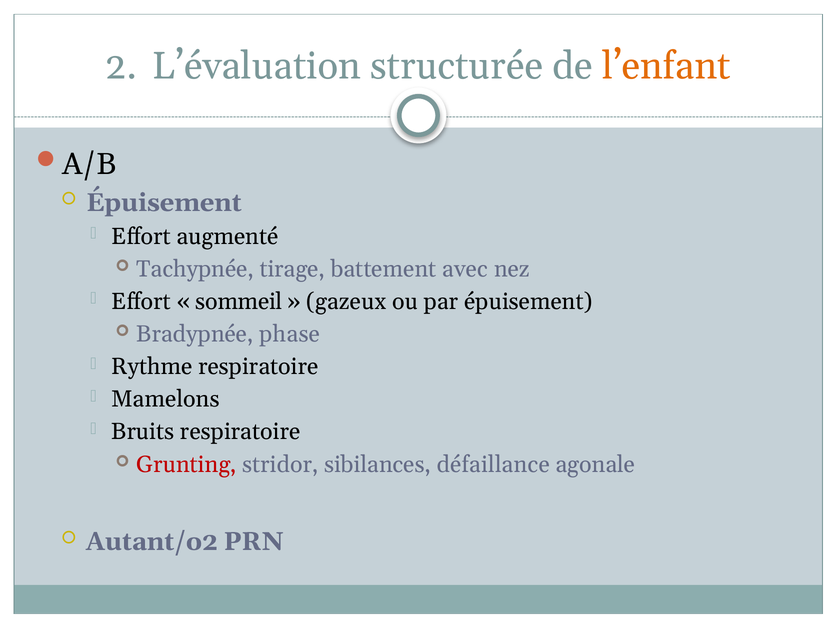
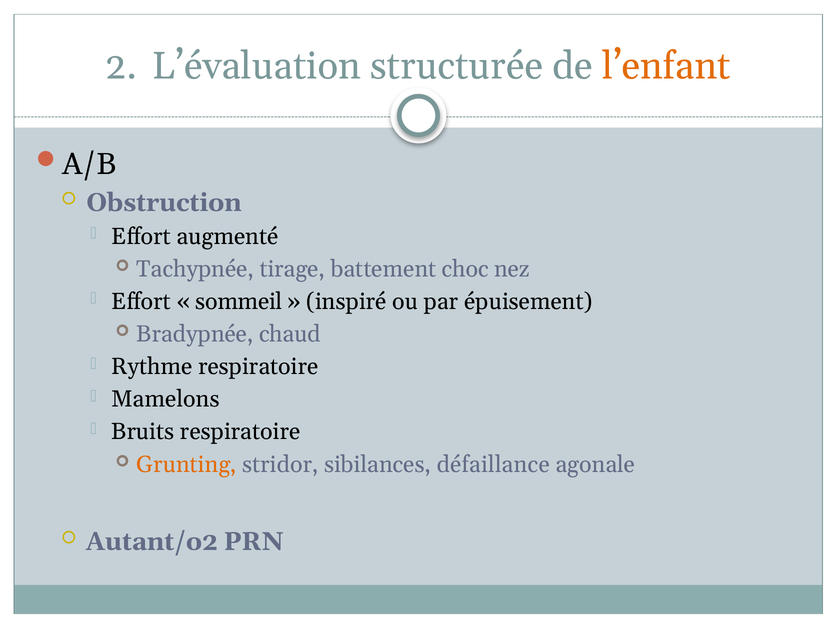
Épuisement: Épuisement -> Obstruction (164, 202)
avec: avec -> choc (465, 269)
gazeux: gazeux -> inspiré (347, 301)
phase: phase -> chaud (290, 334)
Grunting colour: red -> orange (187, 464)
